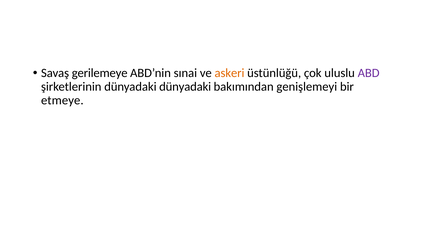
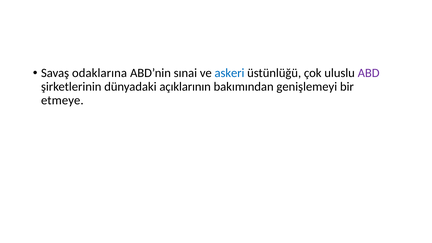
gerilemeye: gerilemeye -> odaklarına (100, 73)
askeri colour: orange -> blue (229, 73)
dünyadaki dünyadaki: dünyadaki -> açıklarının (185, 87)
